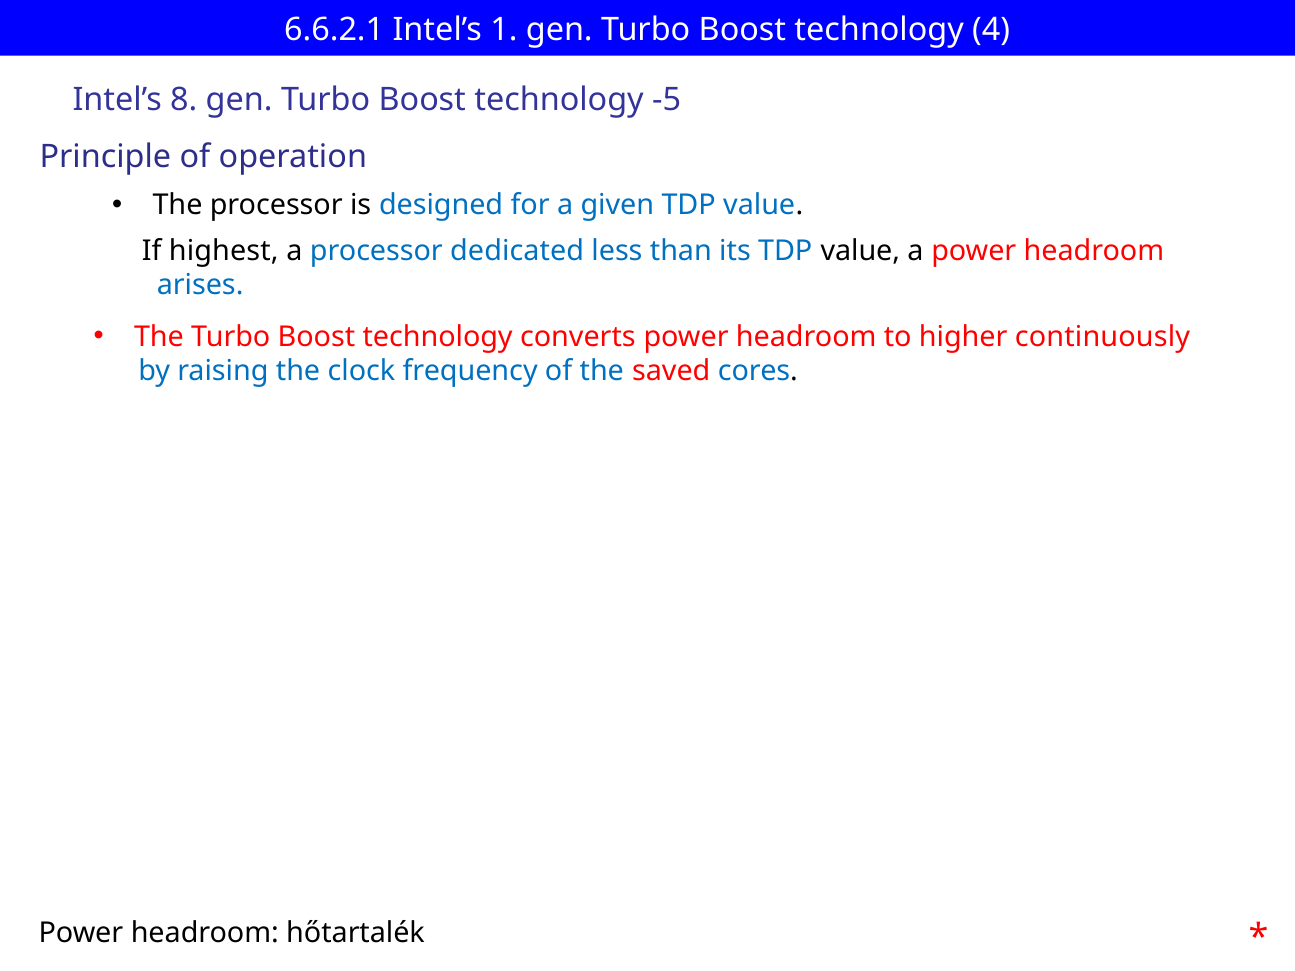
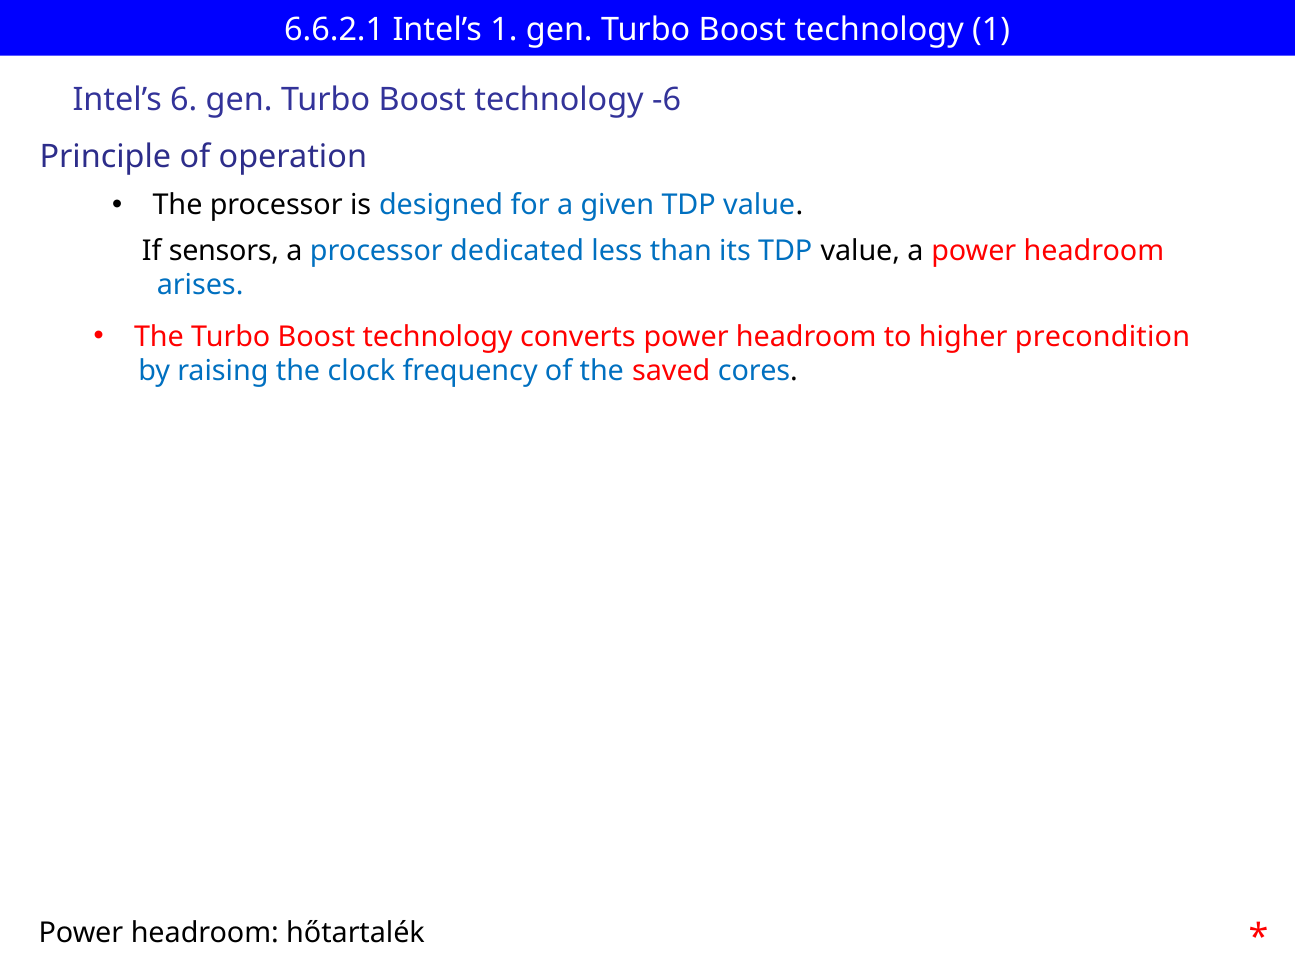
technology 4: 4 -> 1 (991, 30)
8: 8 -> 6 (184, 100)
-5: -5 -> -6 (667, 100)
highest: highest -> sensors (224, 251)
continuously: continuously -> precondition (1103, 337)
